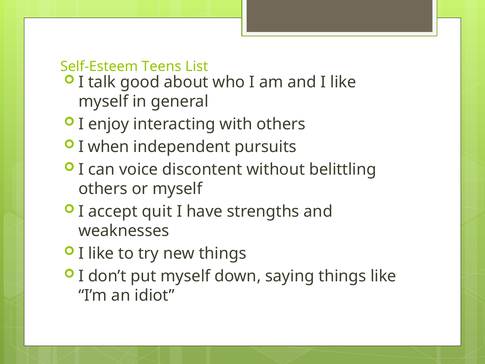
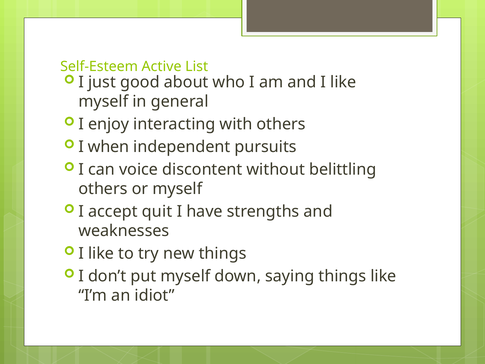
Teens: Teens -> Active (162, 66)
talk: talk -> just (102, 82)
